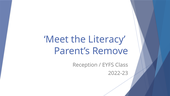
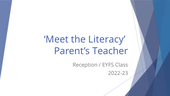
Remove: Remove -> Teacher (110, 51)
